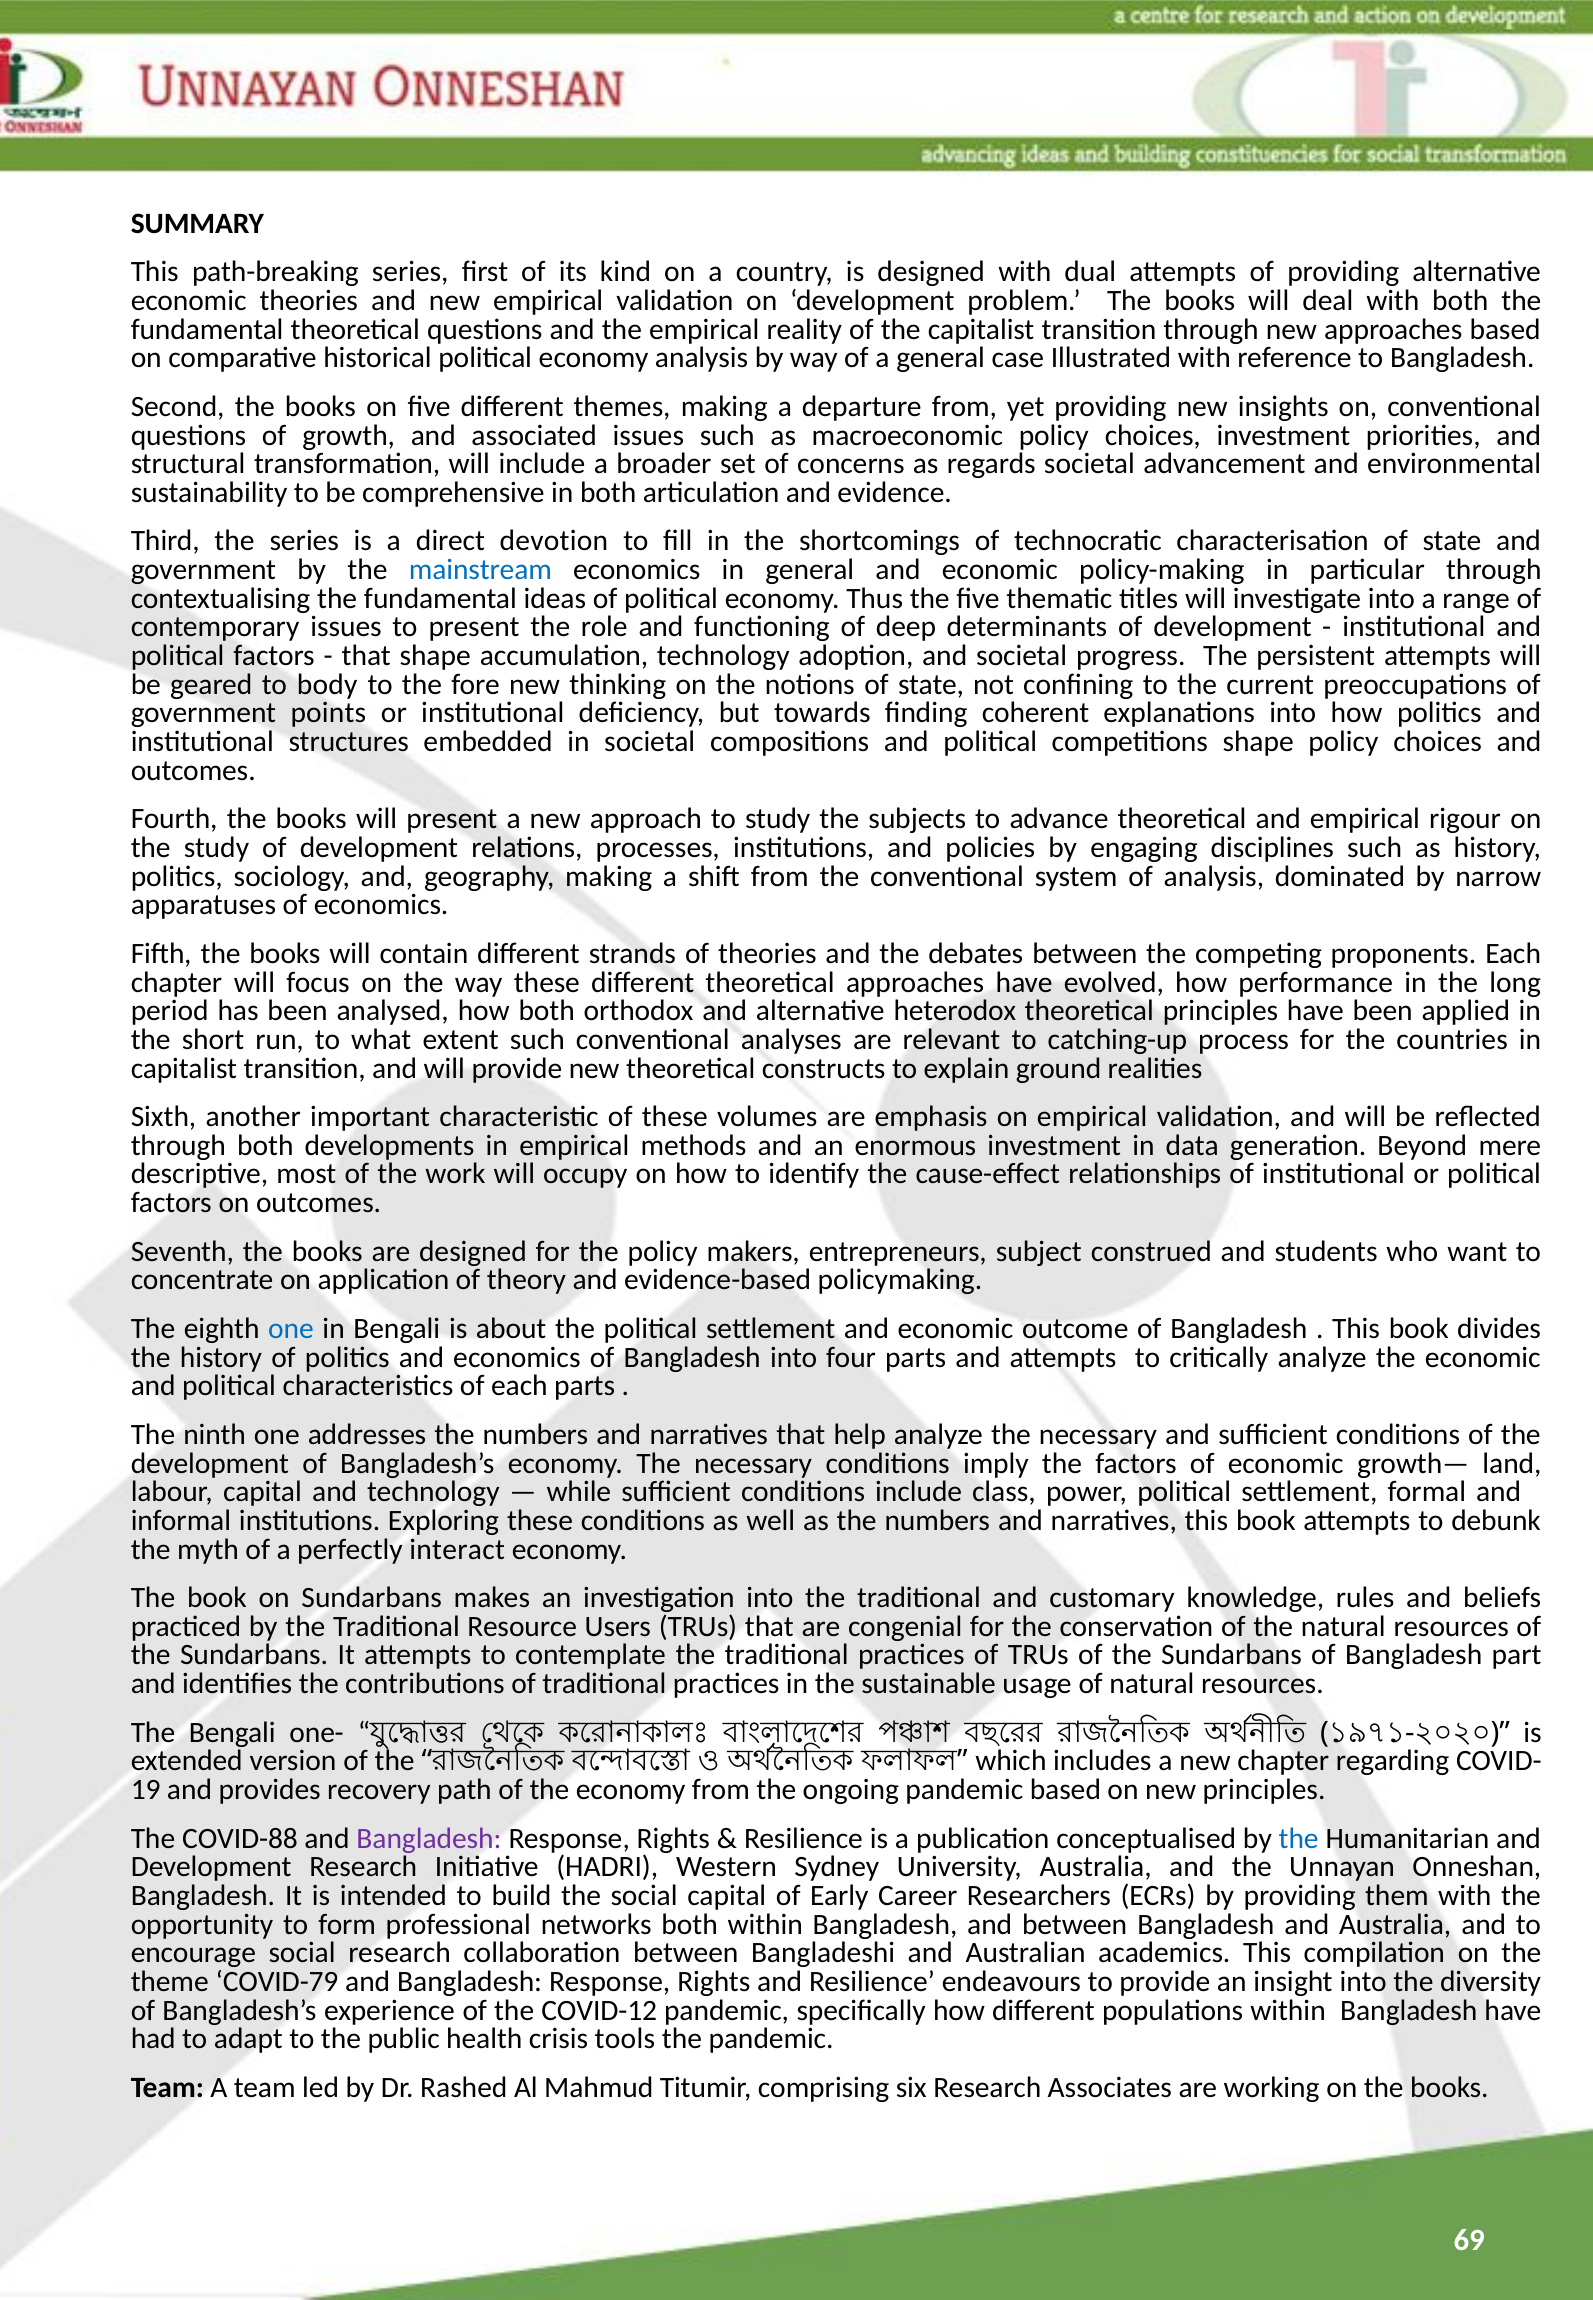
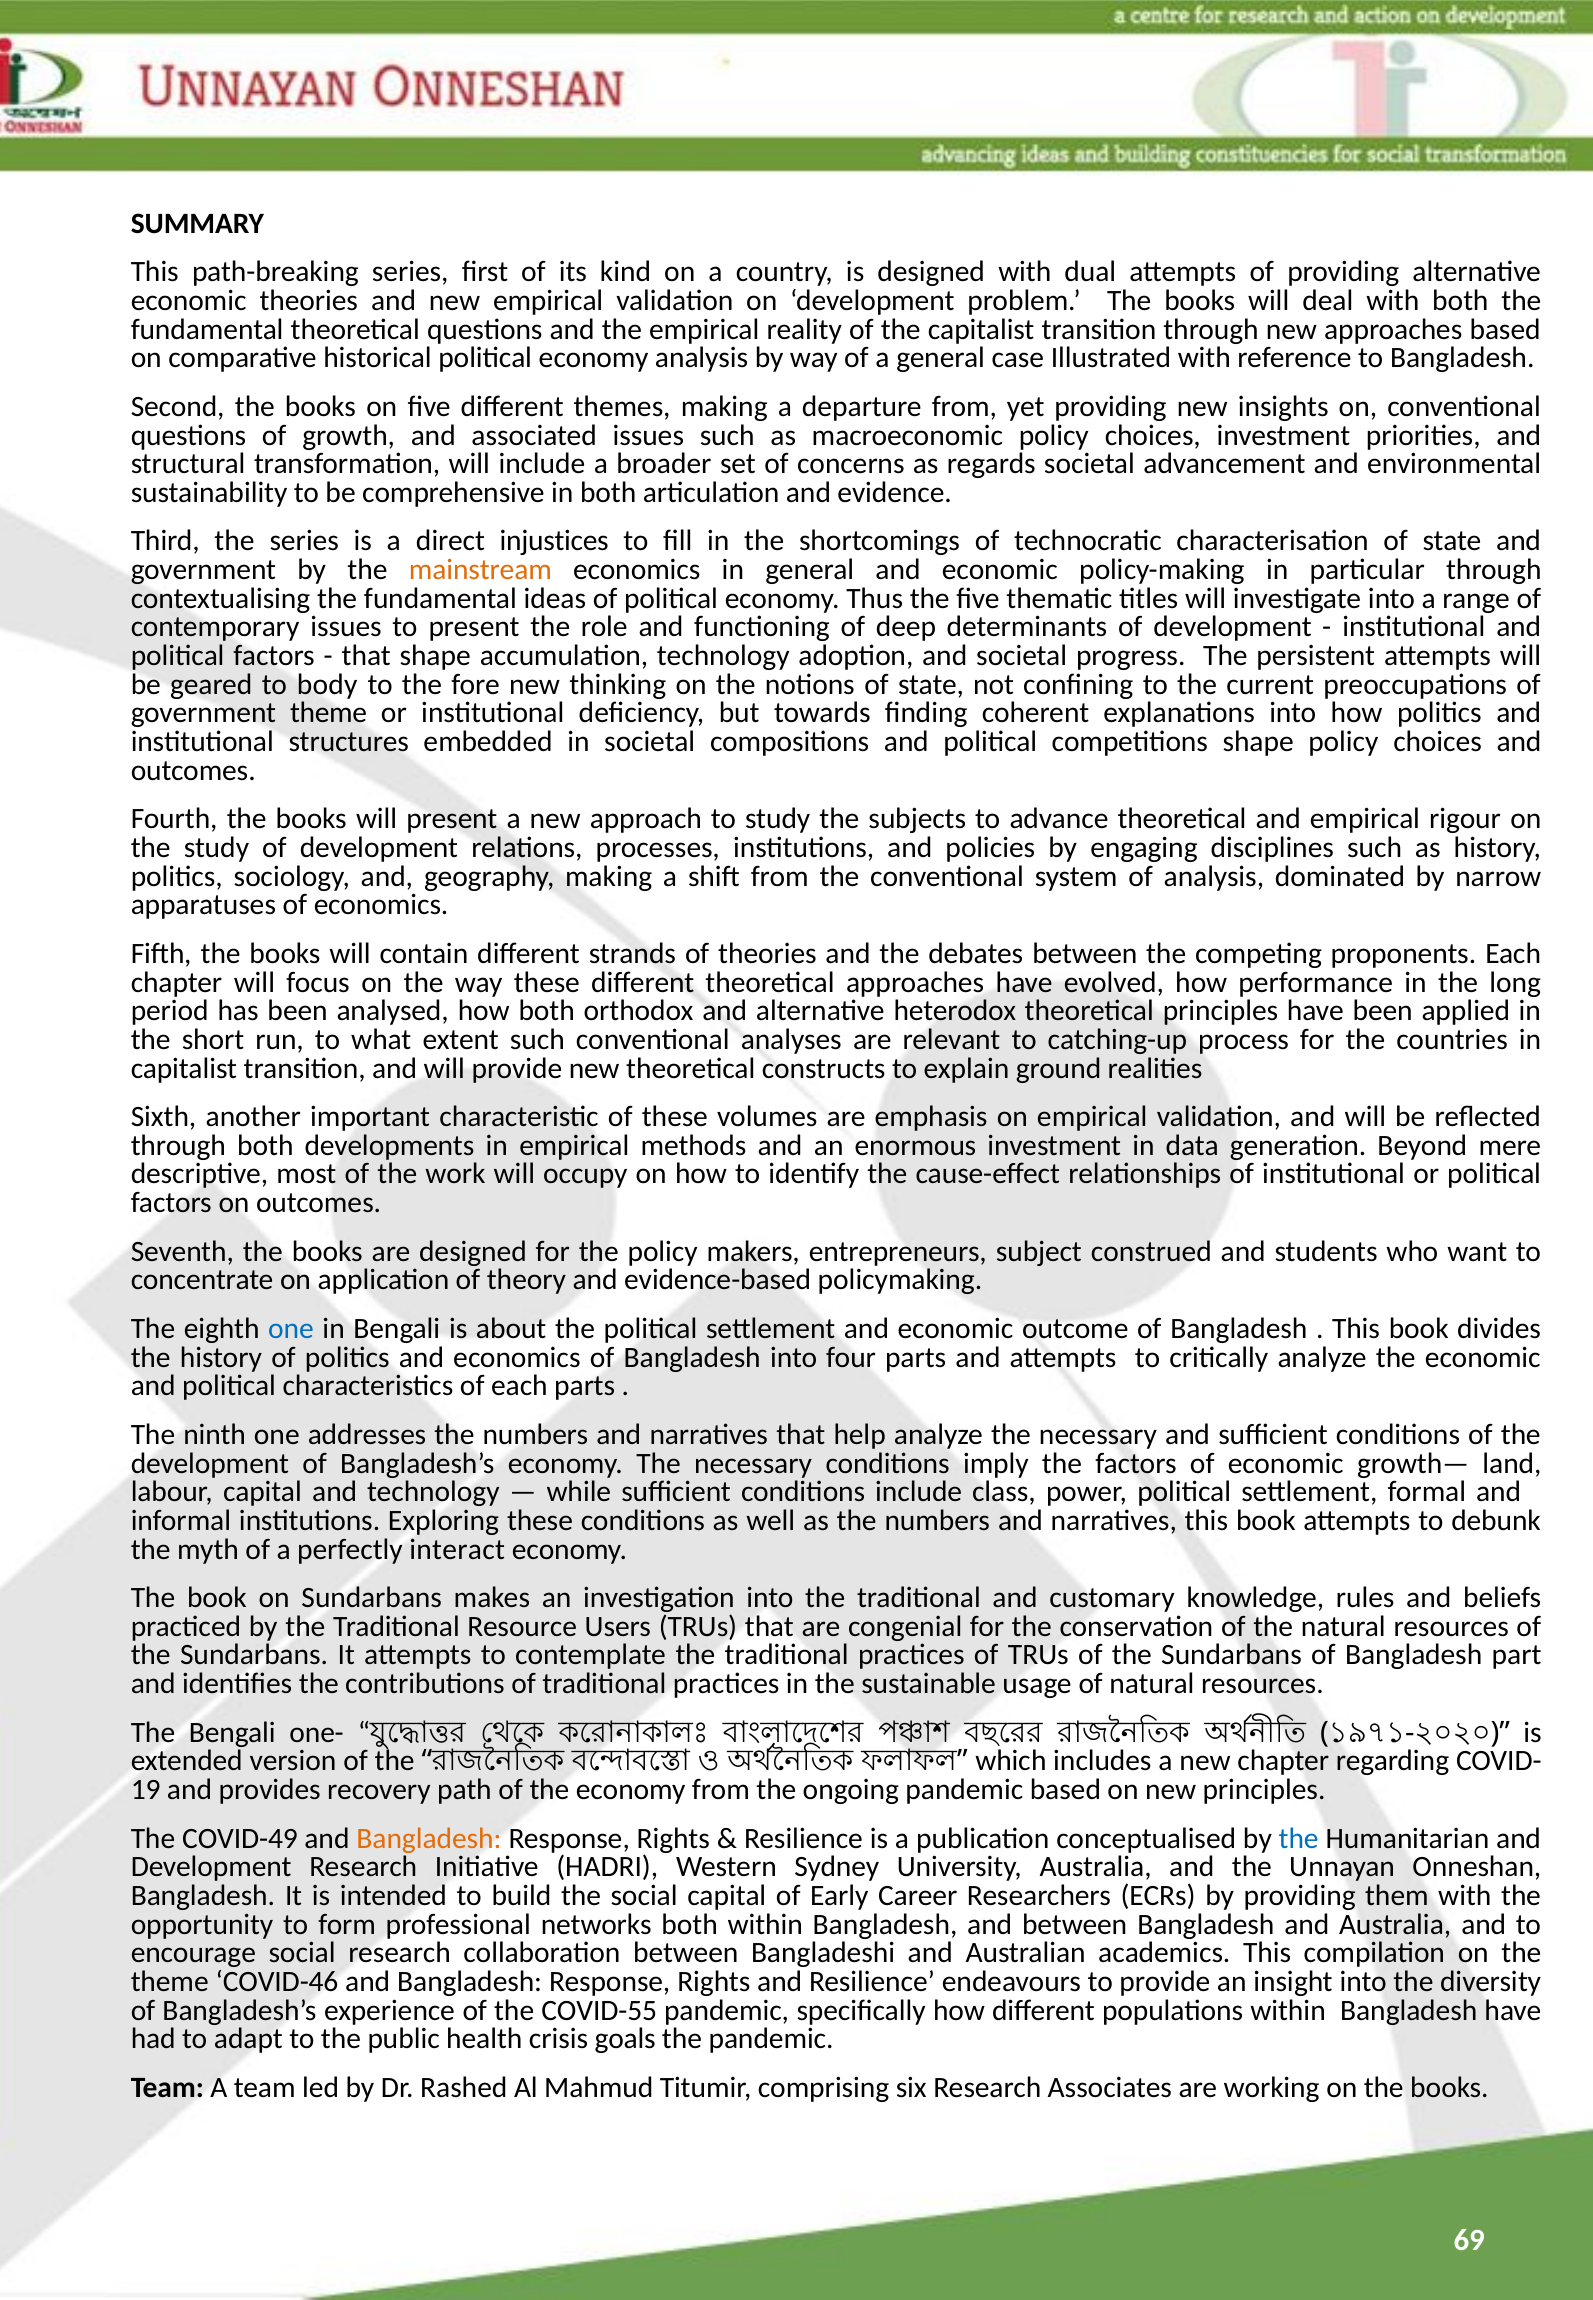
devotion: devotion -> injustices (554, 541)
mainstream colour: blue -> orange (480, 570)
government points: points -> theme (329, 714)
COVID-88: COVID-88 -> COVID-49 (240, 1839)
Bangladesh colour: purple -> orange (429, 1839)
COVID-79: COVID-79 -> COVID-46 (277, 1983)
COVID-12: COVID-12 -> COVID-55 (599, 2011)
tools: tools -> goals (625, 2040)
